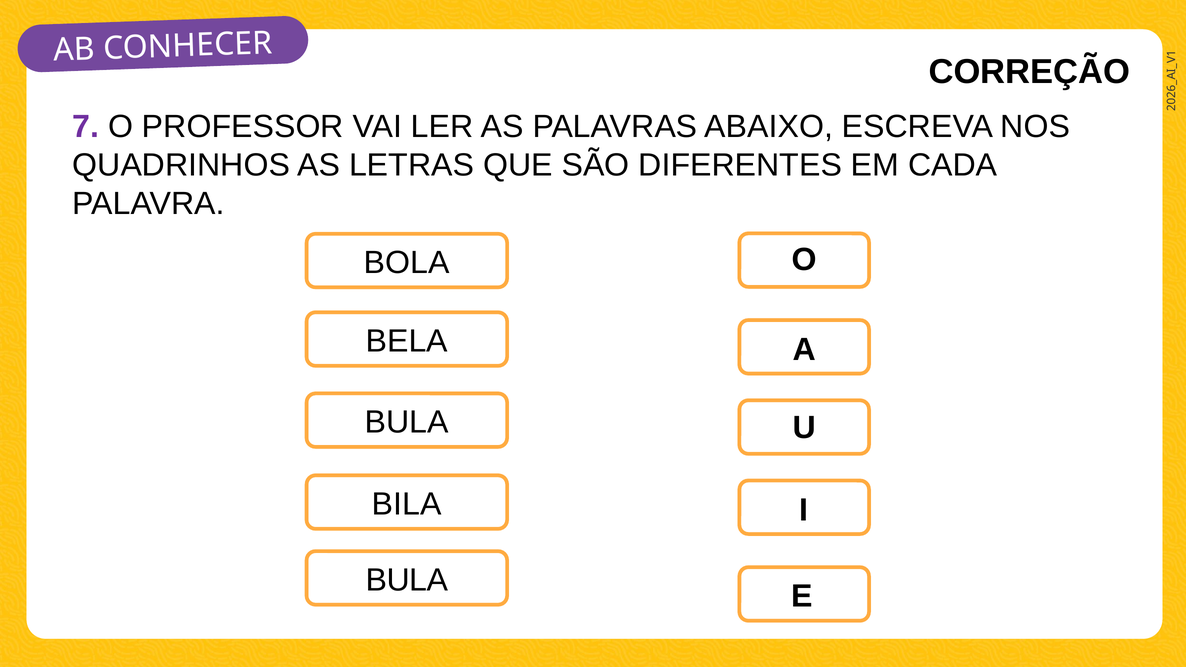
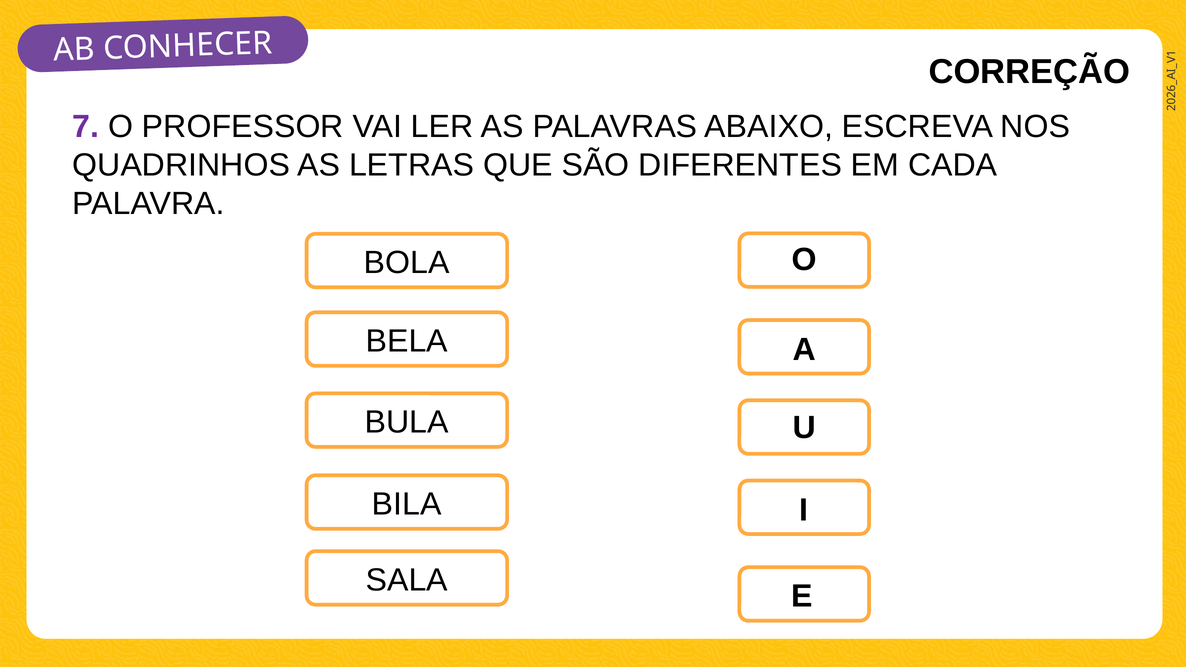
BULA: BULA -> SALA (407, 580)
